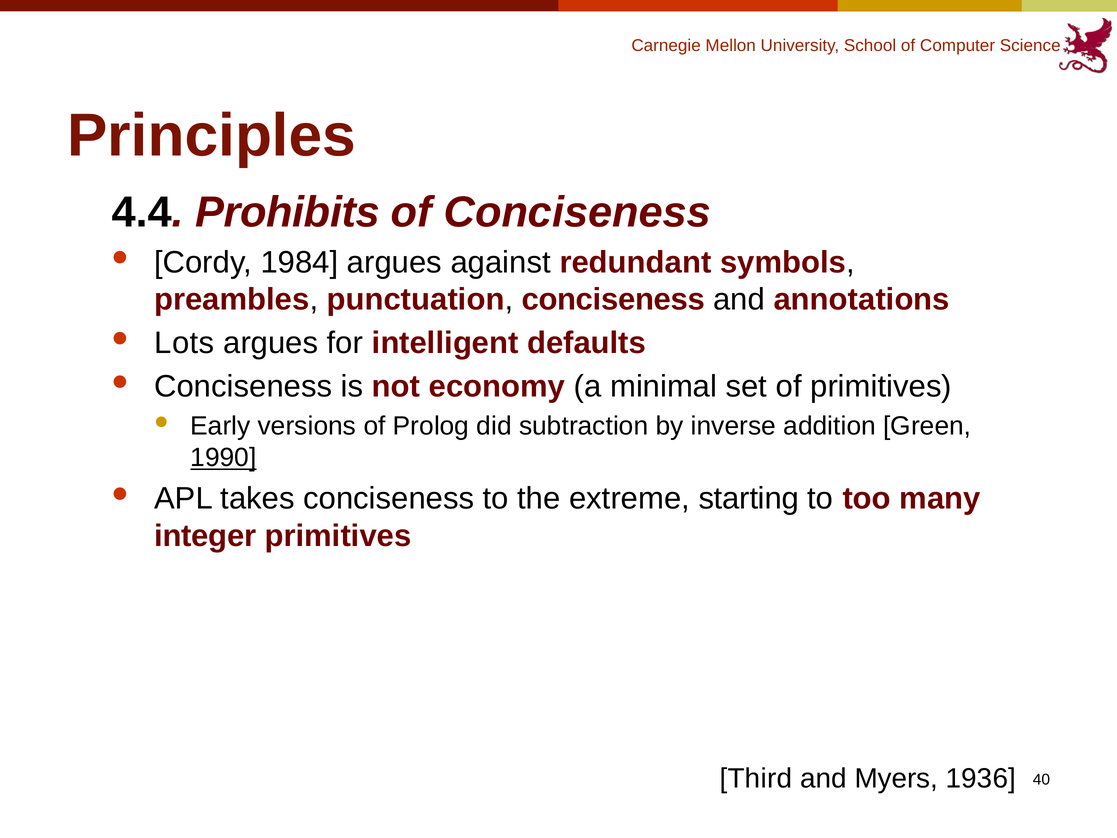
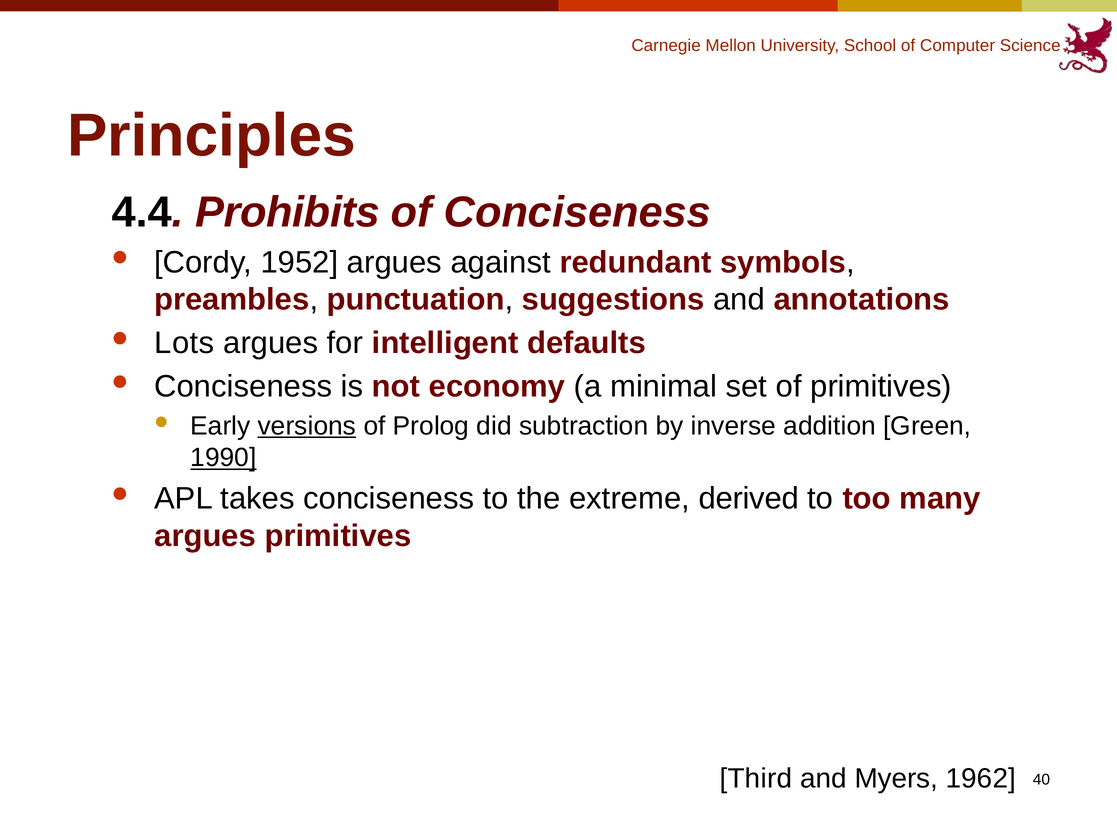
1984: 1984 -> 1952 (300, 262)
punctuation conciseness: conciseness -> suggestions (613, 300)
versions underline: none -> present (307, 426)
starting: starting -> derived (749, 499)
integer: integer -> argues (205, 536)
1936: 1936 -> 1962 (981, 778)
